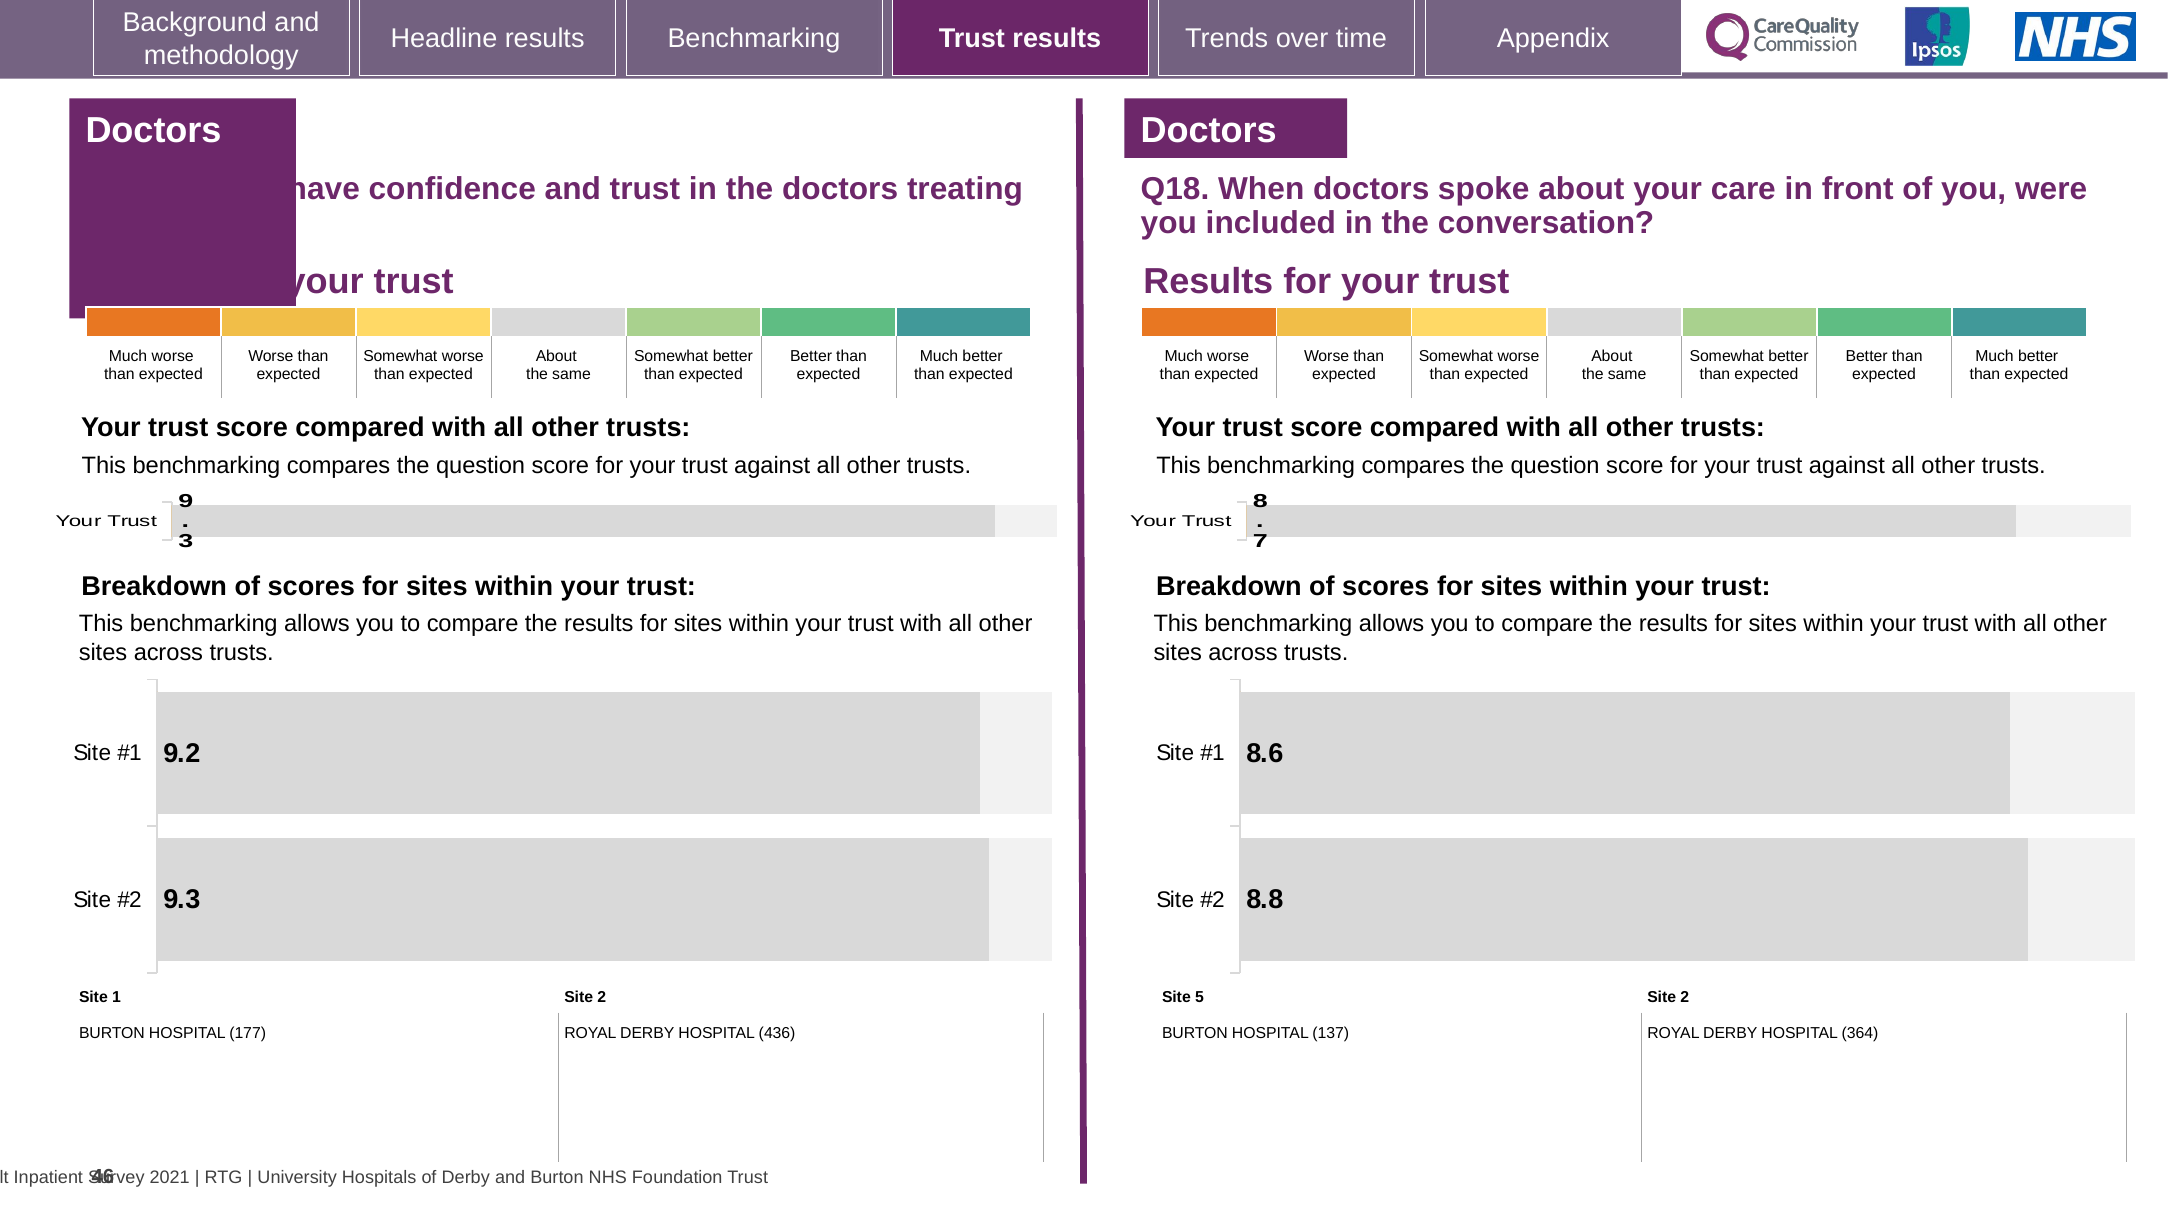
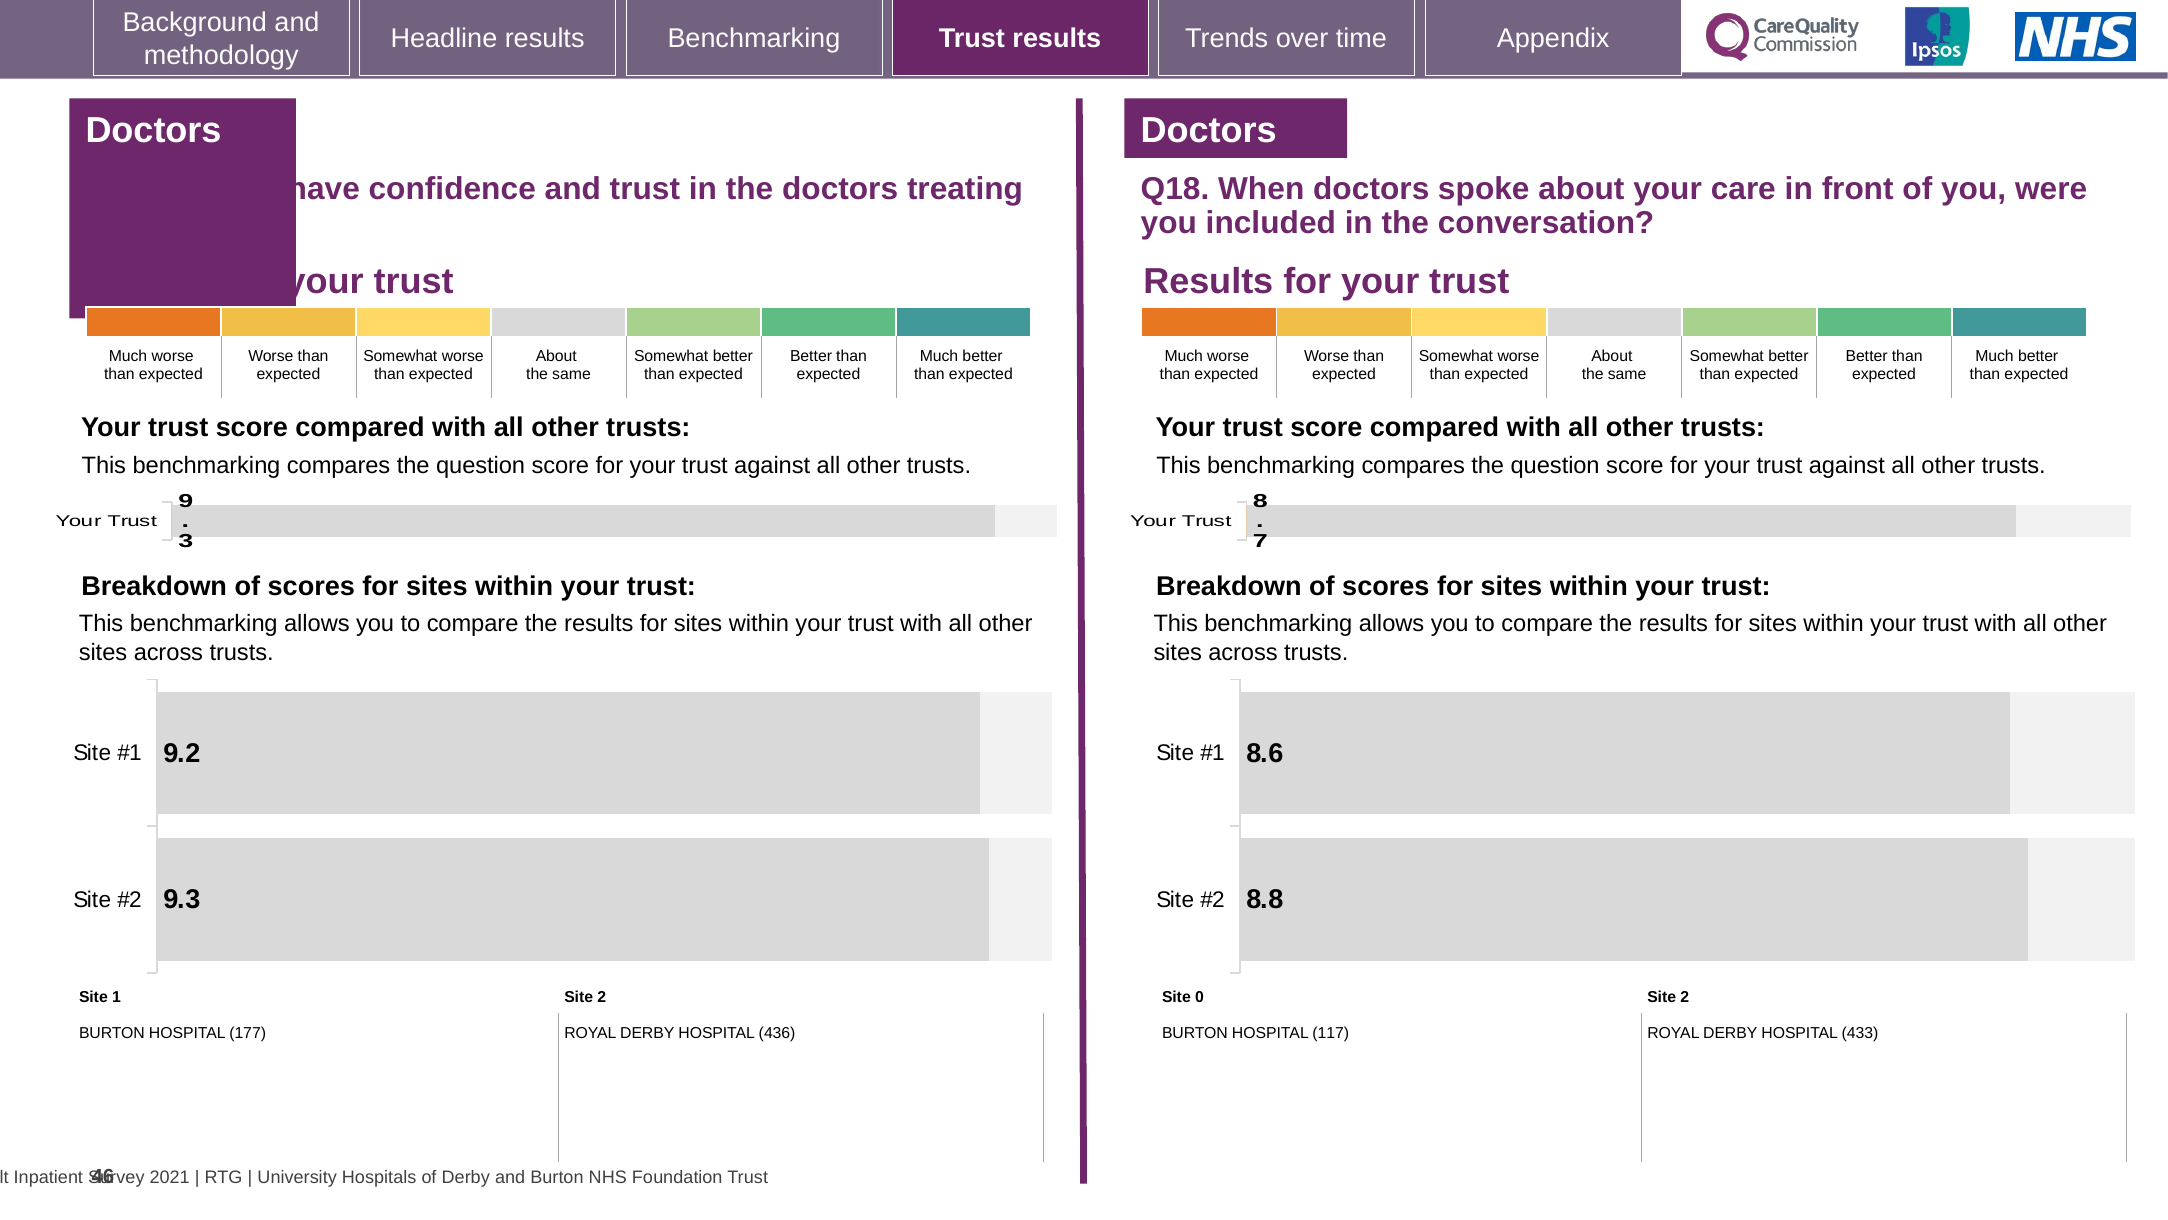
5: 5 -> 0 (1199, 997)
137: 137 -> 117 (1331, 1032)
364: 364 -> 433 (1860, 1032)
